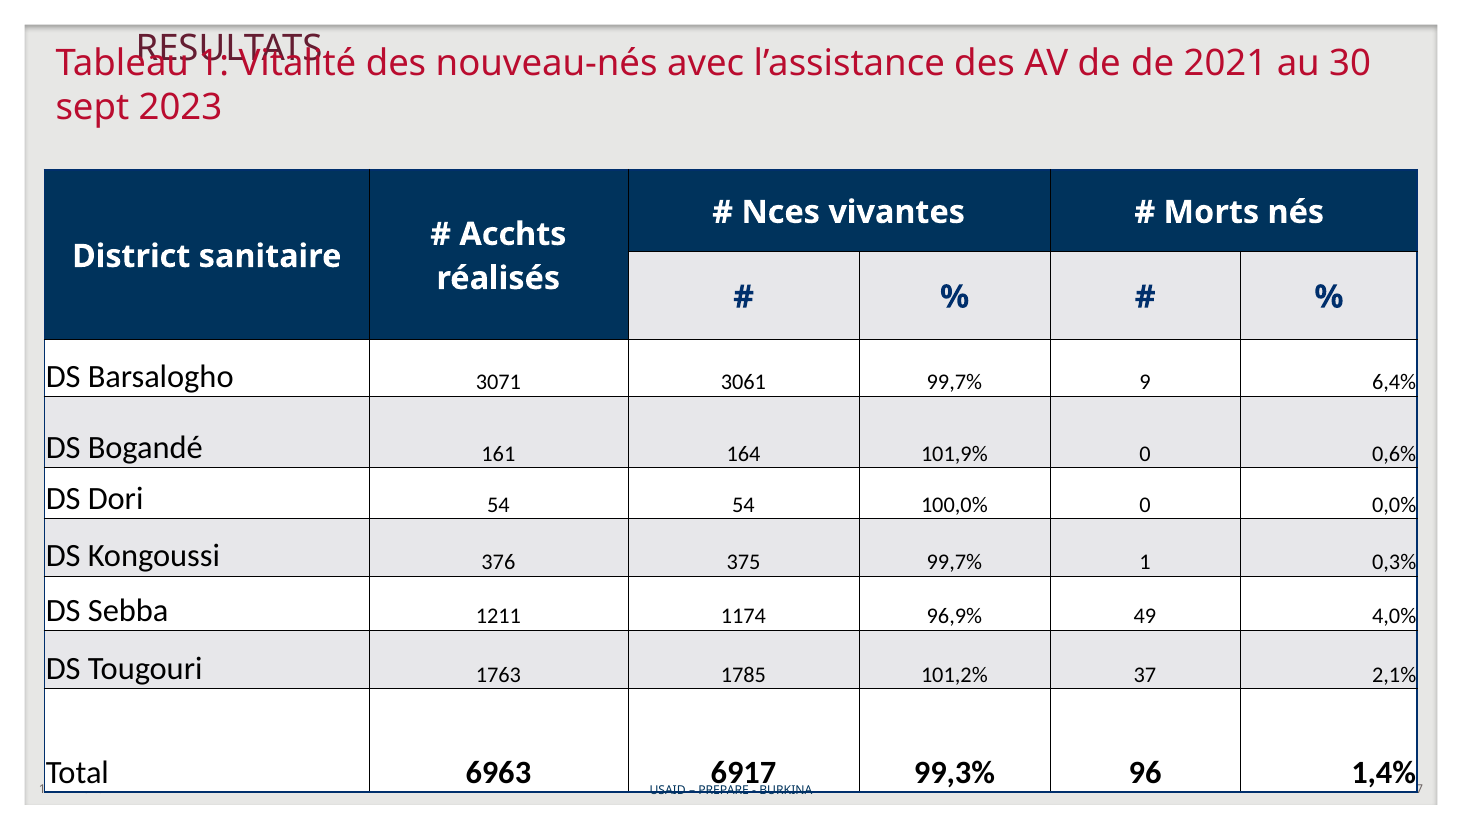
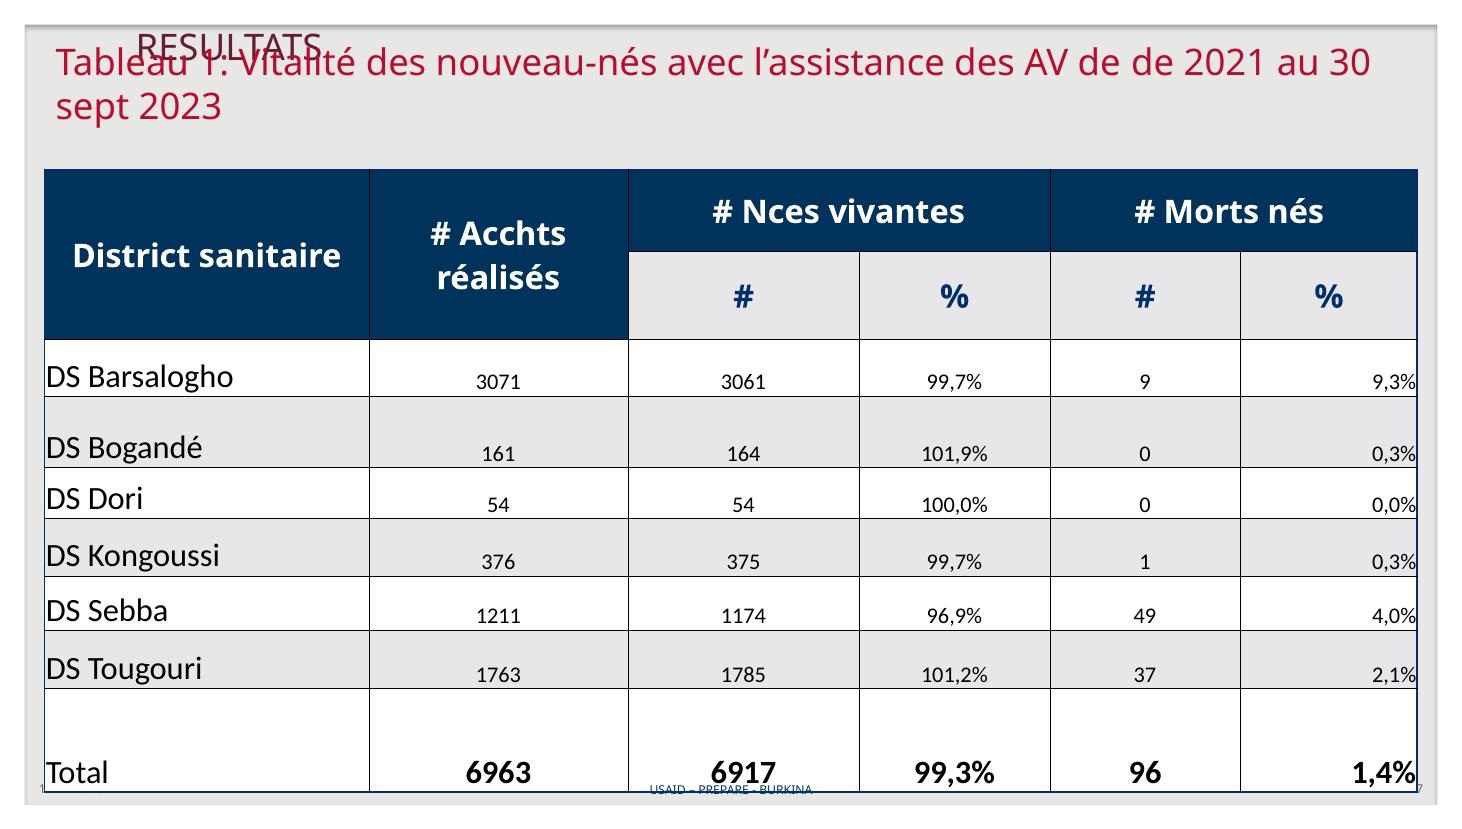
6,4%: 6,4% -> 9,3% (1394, 383)
0 0,6%: 0,6% -> 0,3% (1394, 454)
